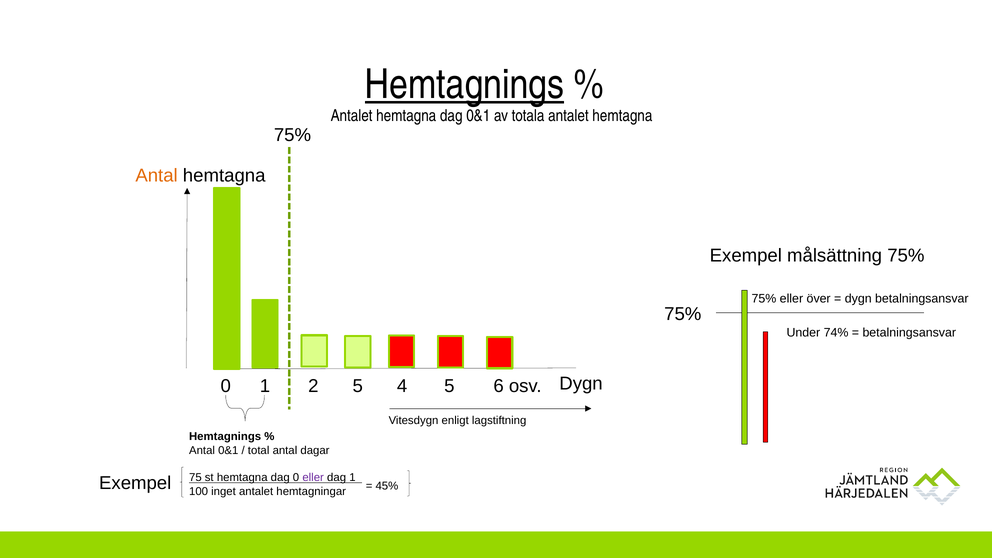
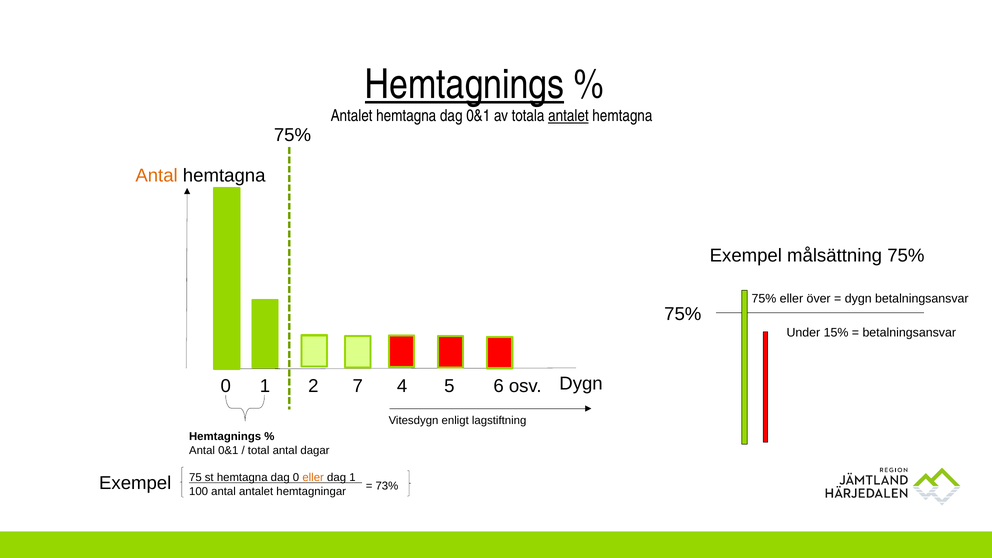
antalet underline: none -> present (568, 116)
74%: 74% -> 15% (836, 333)
2 5: 5 -> 7 (358, 386)
eller colour: purple -> orange (313, 478)
100 inget: inget -> antal (224, 491)
45%: 45% -> 73% (387, 486)
